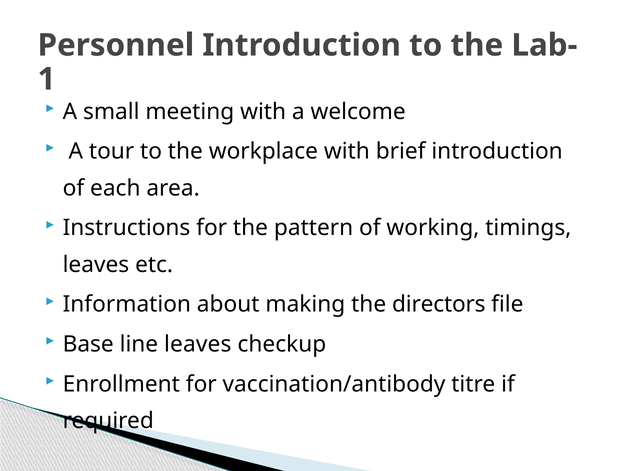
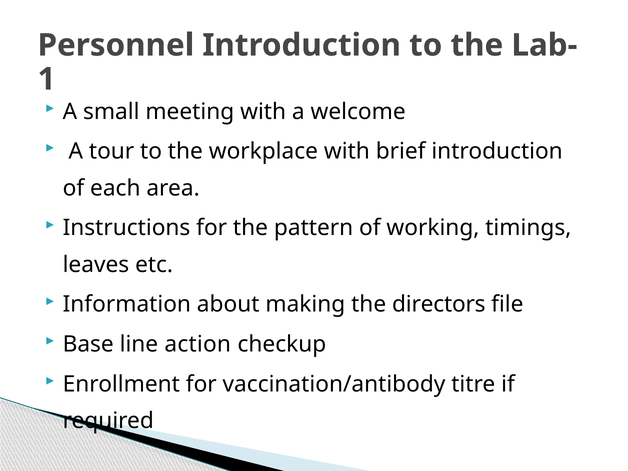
line leaves: leaves -> action (198, 344)
